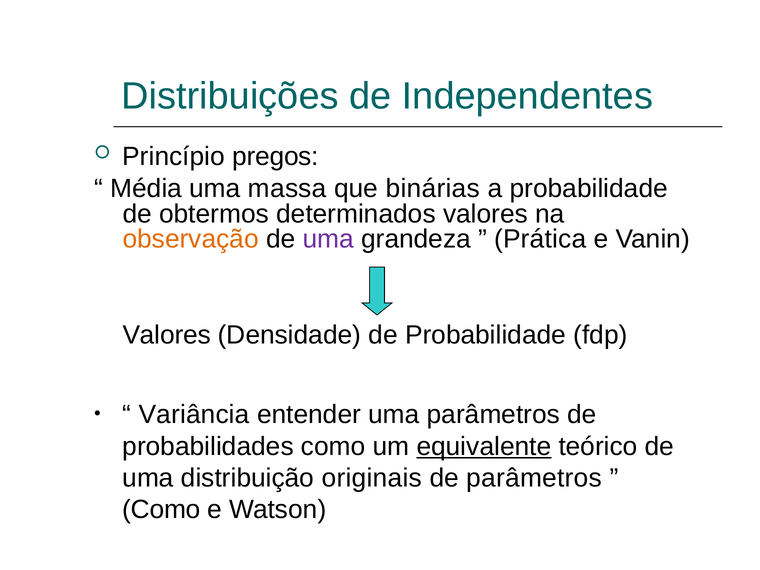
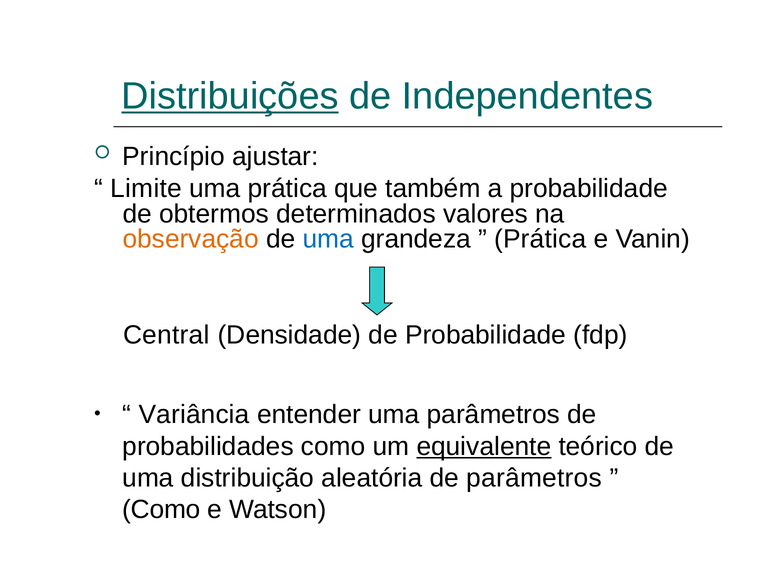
Distribuições underline: none -> present (230, 96)
pregos: pregos -> ajustar (275, 157)
Média: Média -> Limite (146, 189)
uma massa: massa -> prática (287, 189)
binárias: binárias -> também (433, 189)
uma colour: purple -> blue (328, 239)
Valores: Valores -> Central (166, 335)
originais: originais -> aleatória (372, 478)
